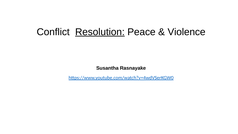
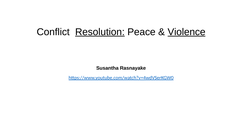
Violence underline: none -> present (187, 32)
